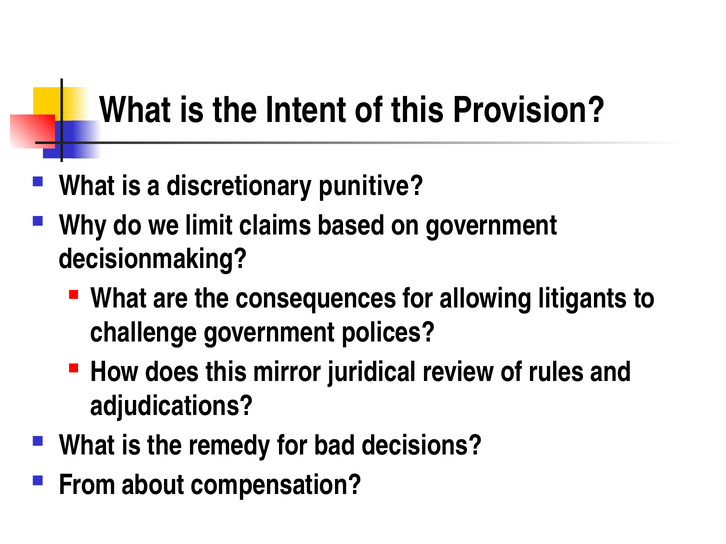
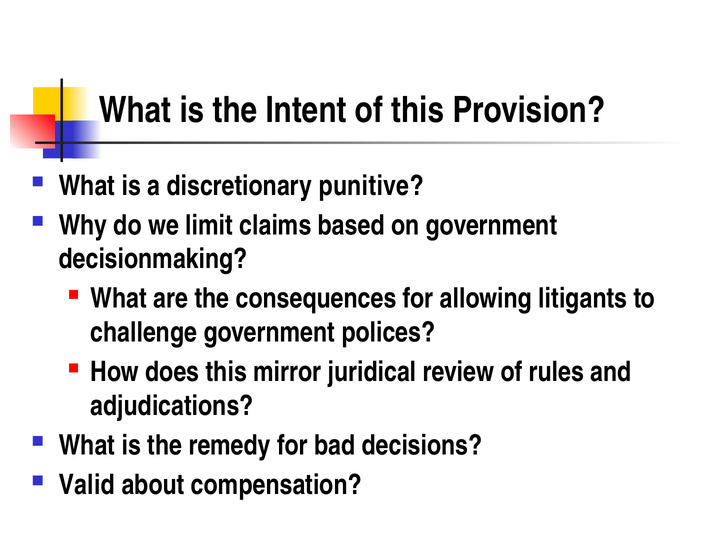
From: From -> Valid (87, 485)
